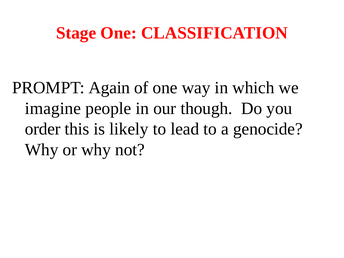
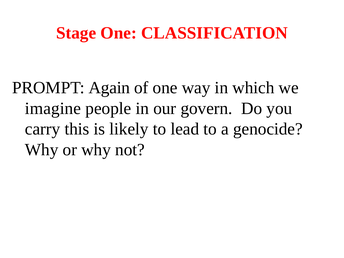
though: though -> govern (207, 108)
order: order -> carry (43, 129)
